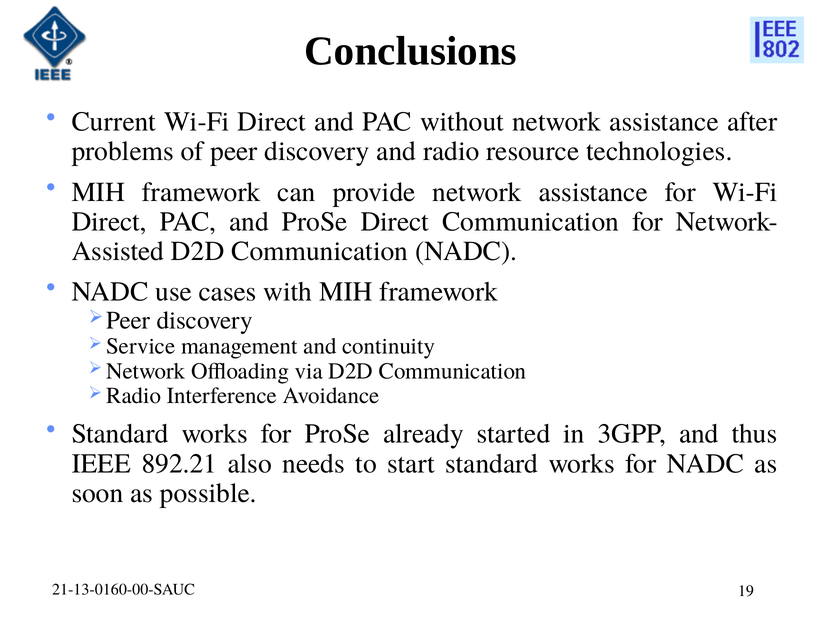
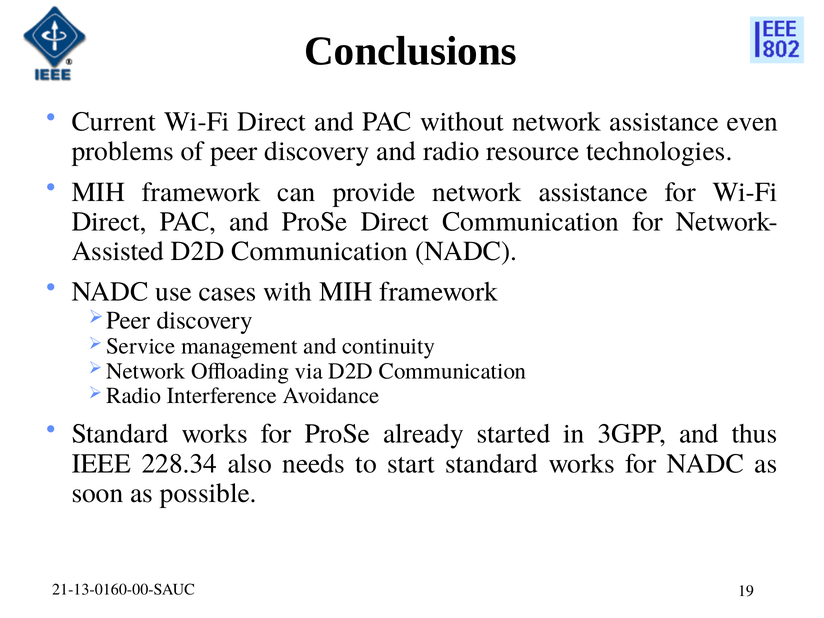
after: after -> even (752, 122)
892.21: 892.21 -> 228.34 (179, 464)
